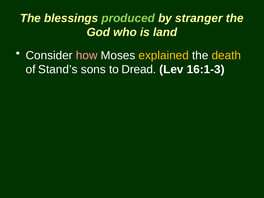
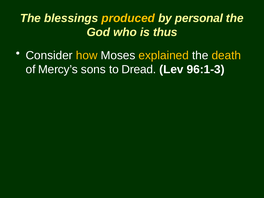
produced colour: light green -> yellow (128, 18)
stranger: stranger -> personal (199, 18)
land: land -> thus (165, 32)
how colour: pink -> yellow (87, 55)
Stand’s: Stand’s -> Mercy’s (58, 69)
16:1-3: 16:1-3 -> 96:1-3 (206, 69)
